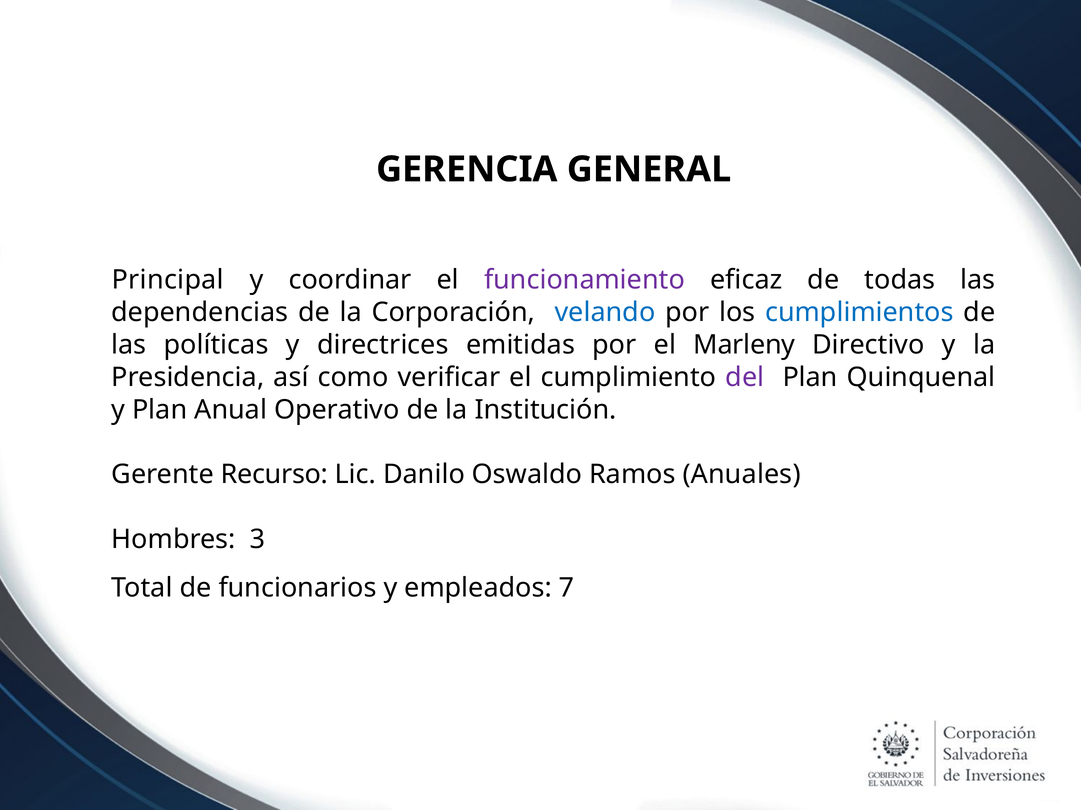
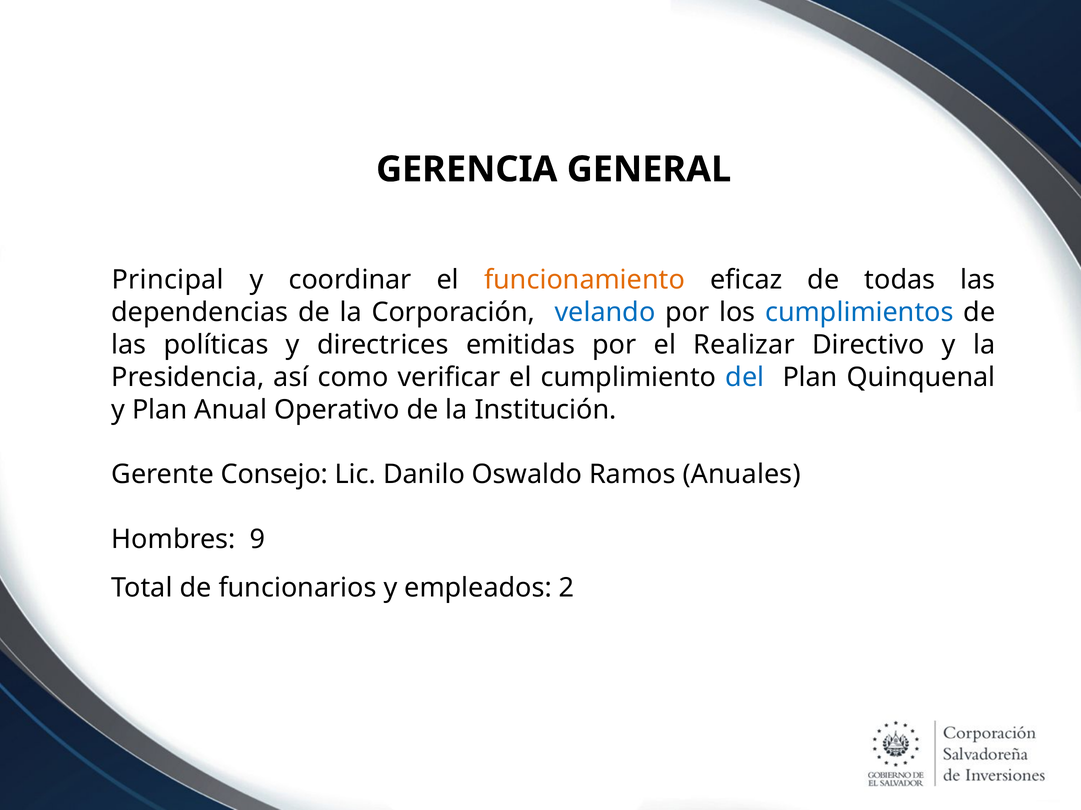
funcionamiento colour: purple -> orange (584, 280)
Marleny: Marleny -> Realizar (744, 345)
del colour: purple -> blue (745, 378)
Recurso: Recurso -> Consejo (274, 475)
3: 3 -> 9 (257, 540)
7: 7 -> 2 (567, 588)
